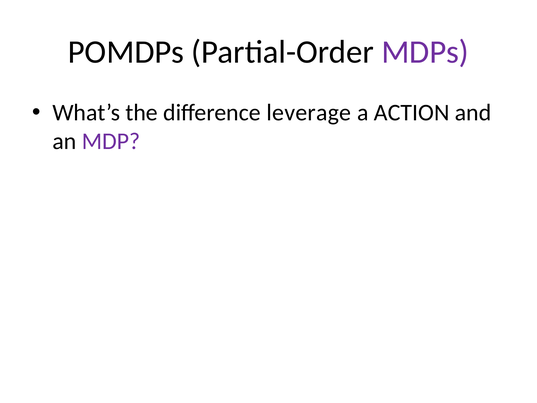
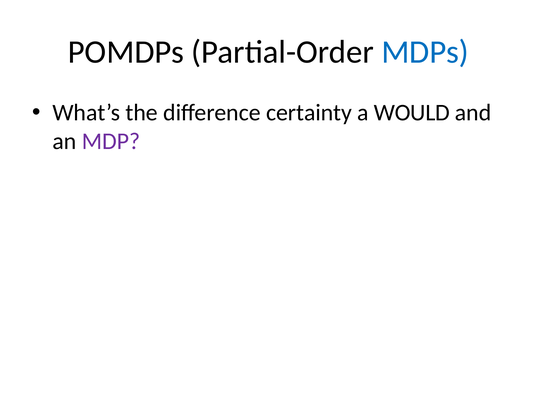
MDPs colour: purple -> blue (425, 52)
leverage: leverage -> certainty (309, 113)
ACTION: ACTION -> WOULD (412, 113)
